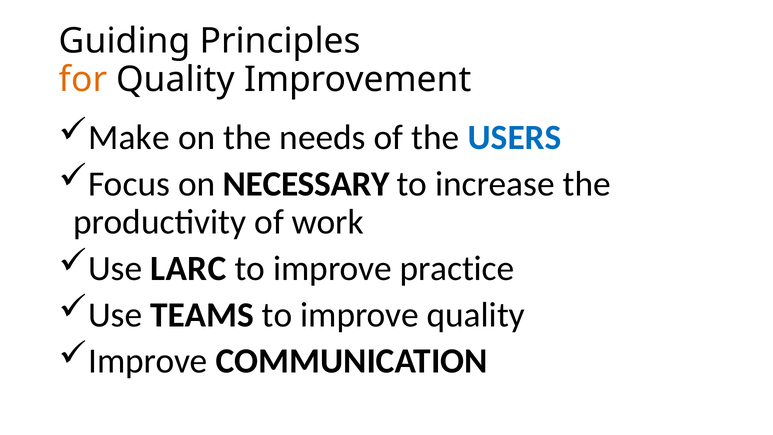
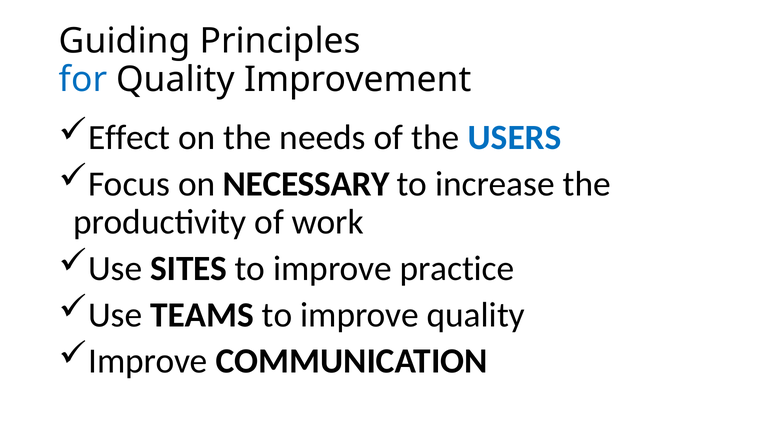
for colour: orange -> blue (83, 79)
Make: Make -> Effect (129, 138)
LARC: LARC -> SITES (189, 268)
